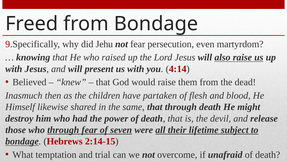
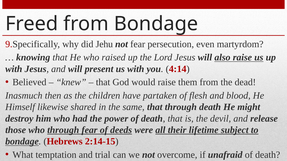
seven: seven -> deeds (121, 130)
